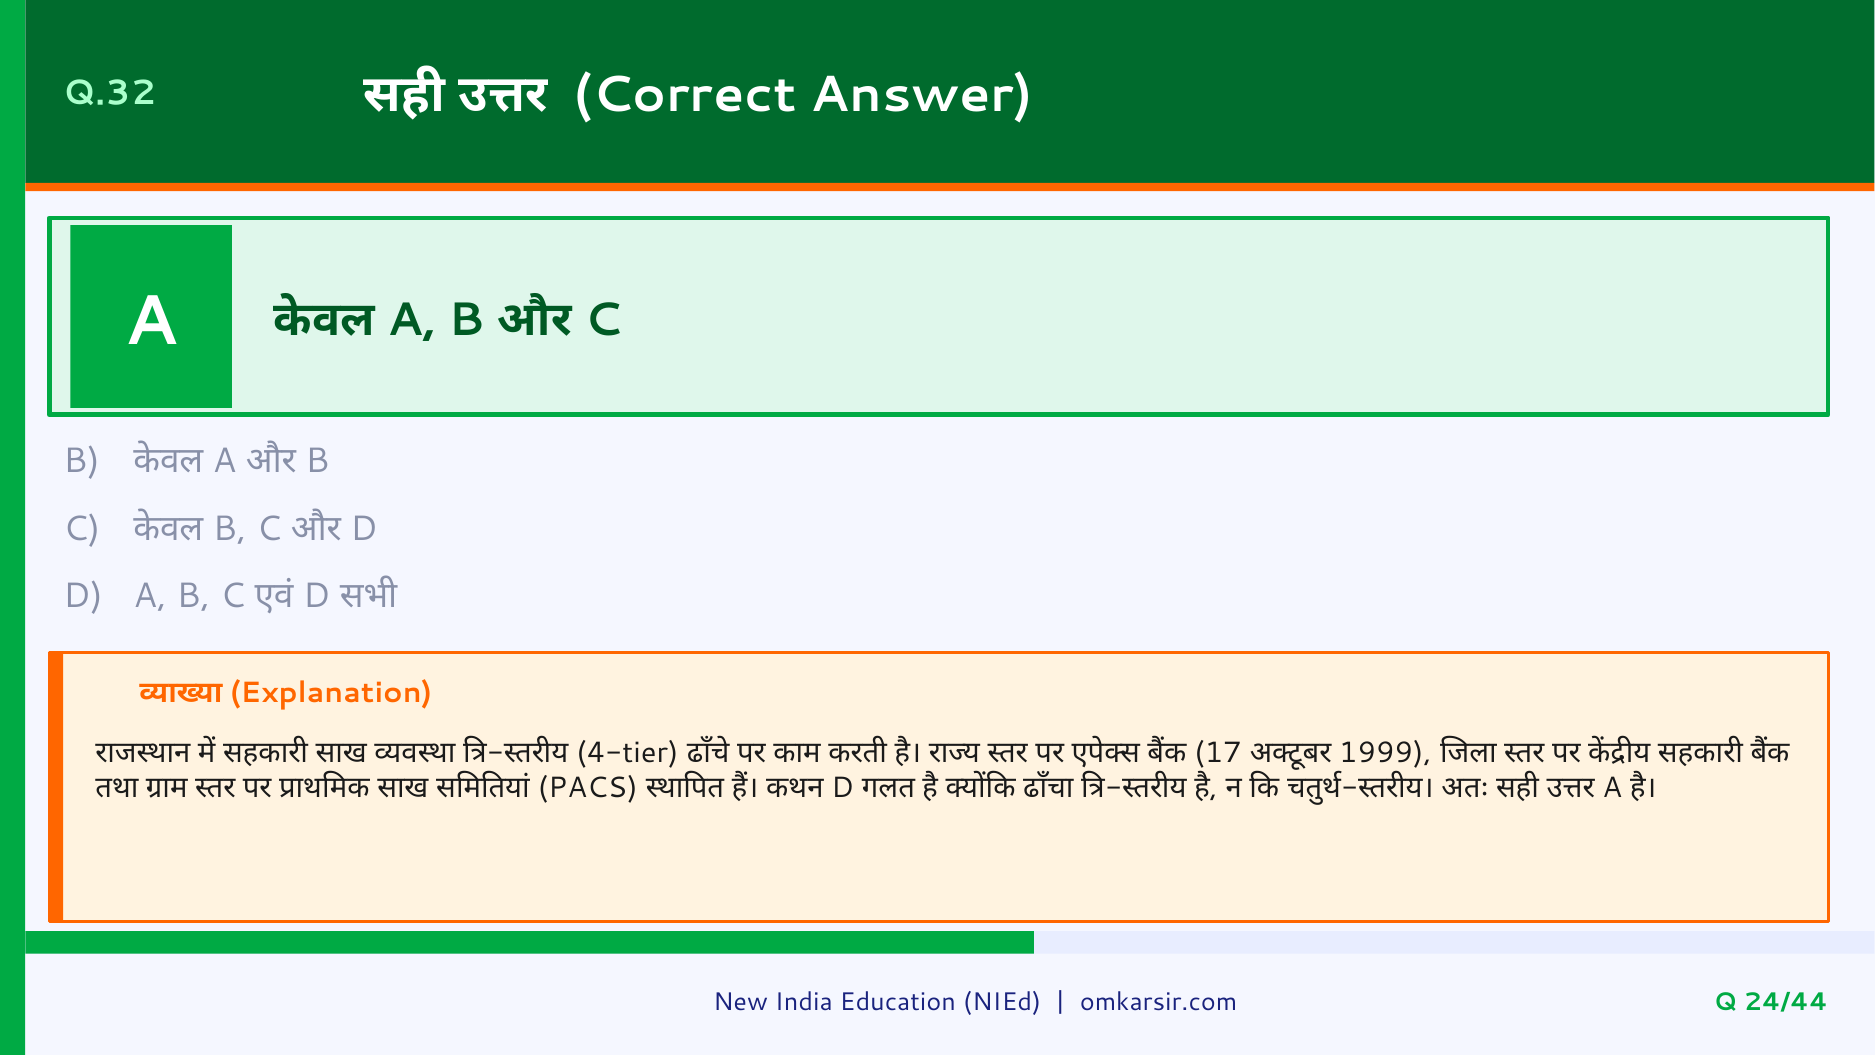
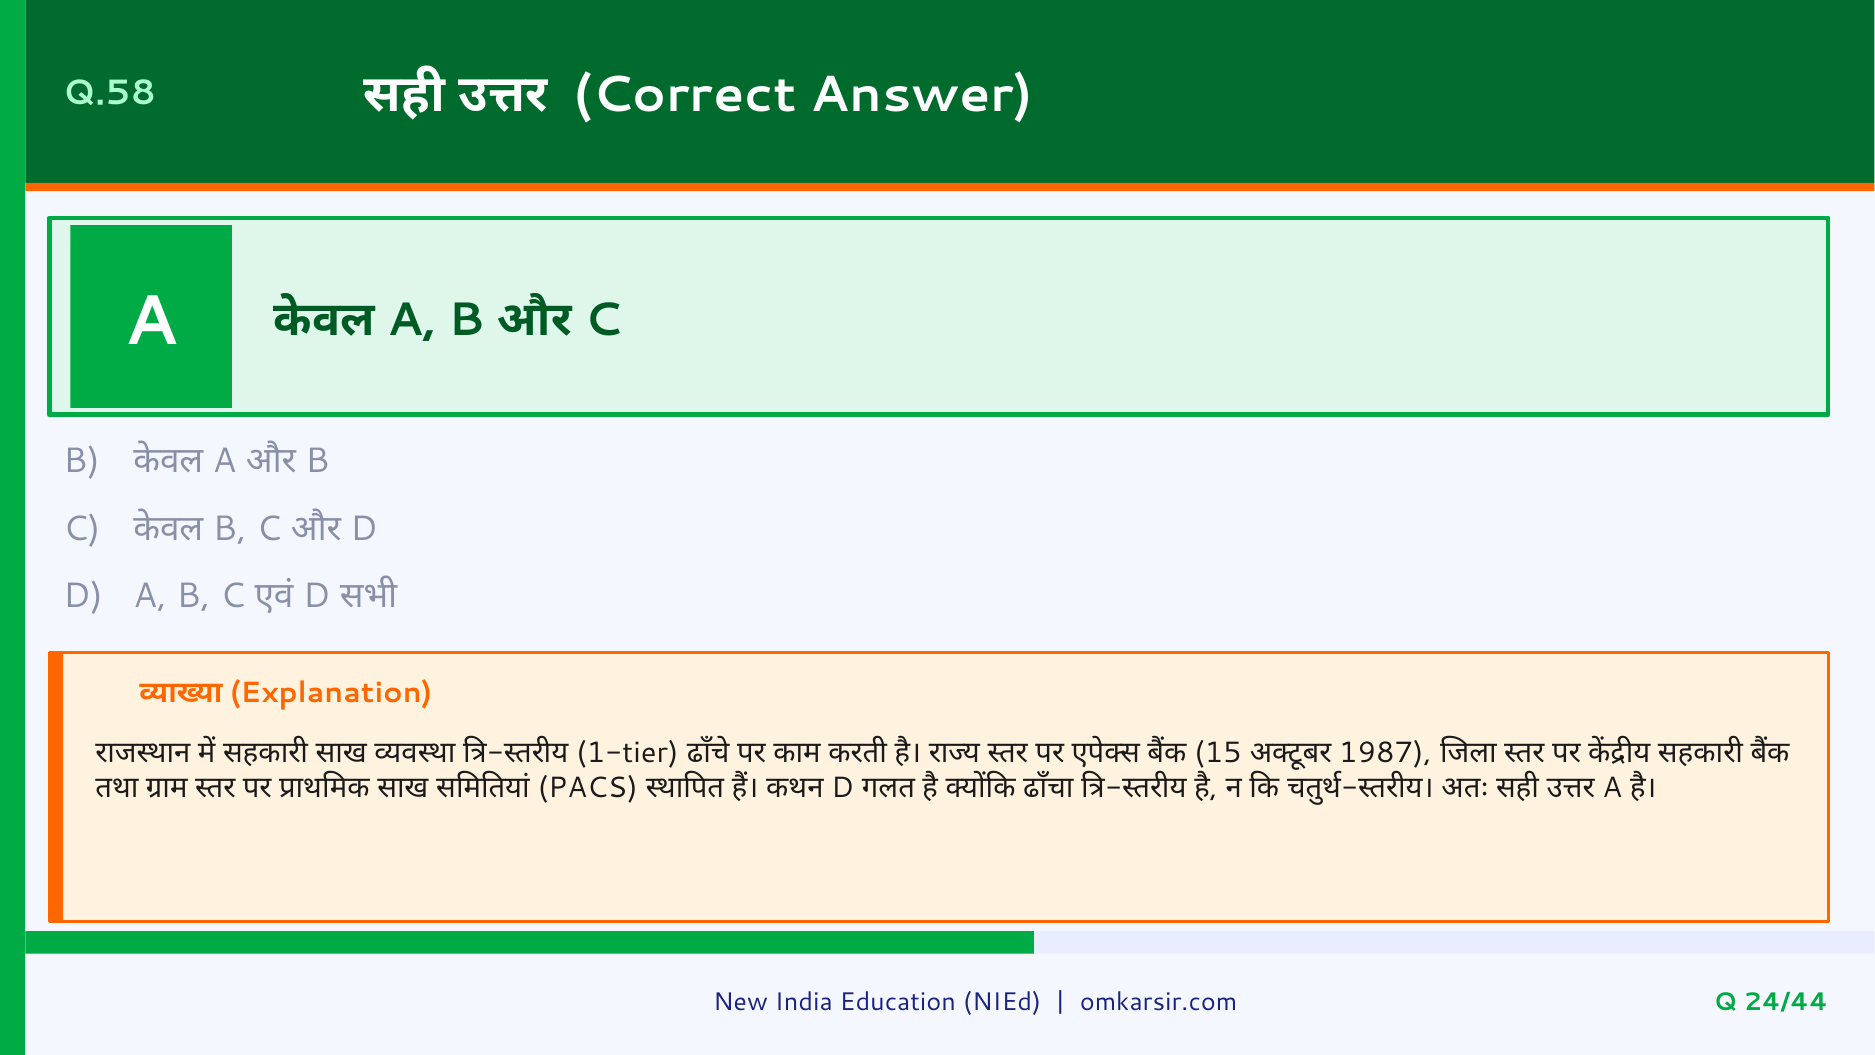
Q.32: Q.32 -> Q.58 (109, 92)
4-tier: 4-tier -> 1-tier (627, 752)
17: 17 -> 15 (1218, 752)
1999: 1999 -> 1987 (1385, 752)
